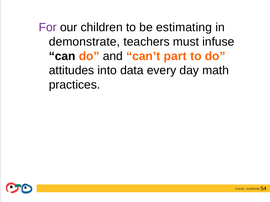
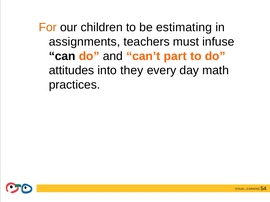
For colour: purple -> orange (48, 27)
demonstrate: demonstrate -> assignments (85, 42)
data: data -> they (132, 71)
